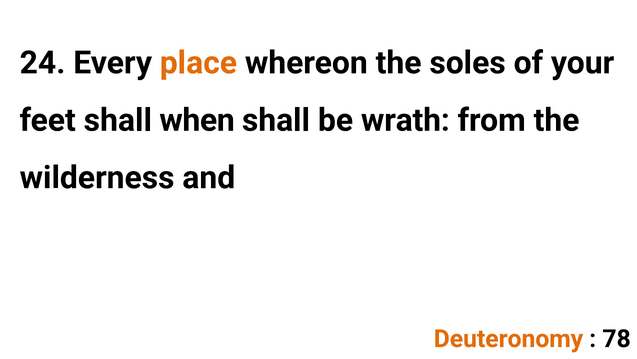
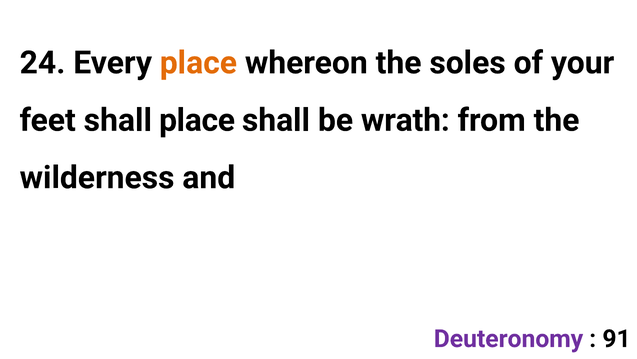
shall when: when -> place (197, 120)
Deuteronomy colour: orange -> purple (508, 338)
78: 78 -> 91 (617, 338)
